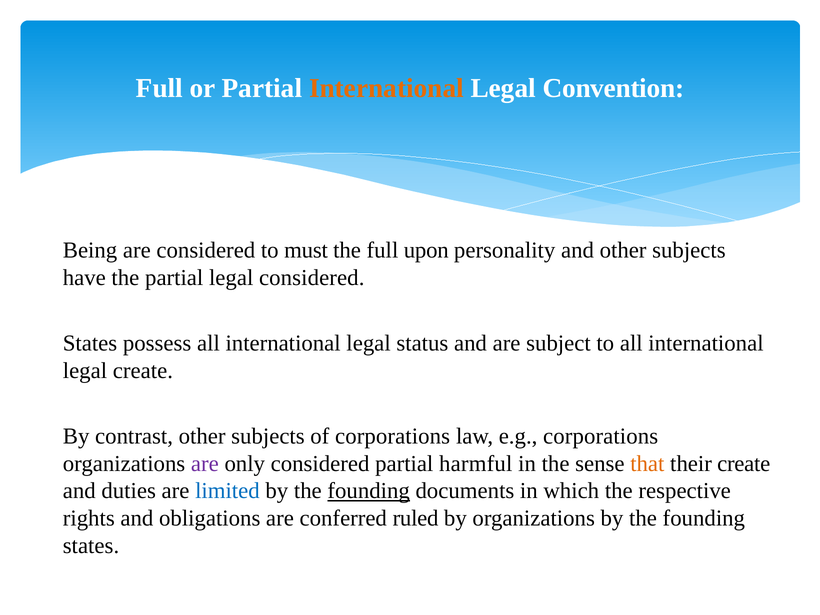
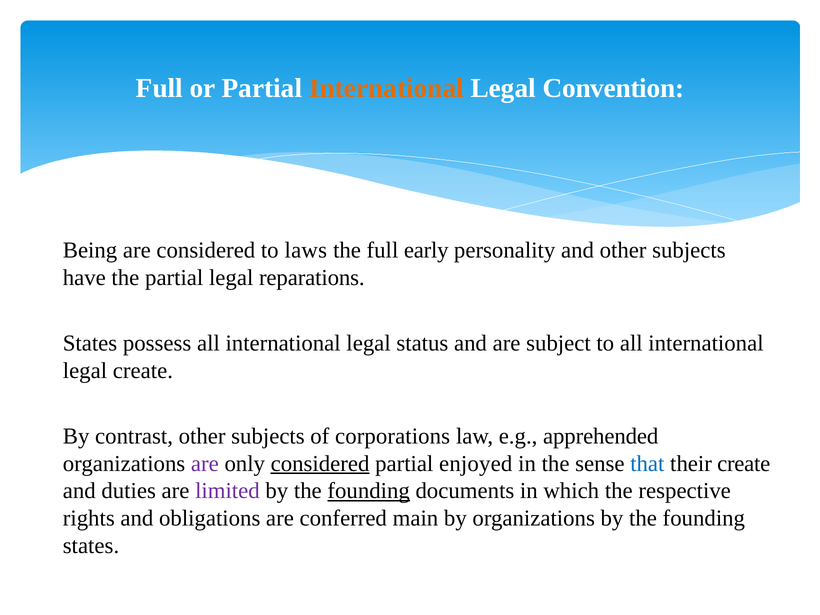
must: must -> laws (306, 250)
upon: upon -> early (426, 250)
legal considered: considered -> reparations (312, 278)
e.g corporations: corporations -> apprehended (601, 436)
considered underline: none -> present (320, 464)
harmful: harmful -> enjoyed (476, 464)
that colour: orange -> blue (647, 464)
limited colour: blue -> purple (227, 491)
ruled: ruled -> main (415, 518)
